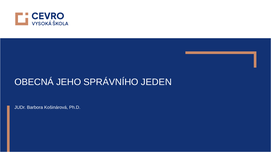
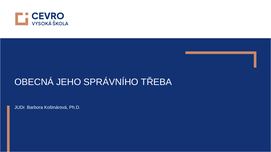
JEDEN: JEDEN -> TŘEBA (156, 82)
